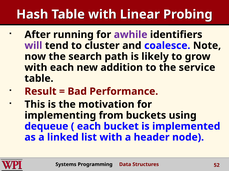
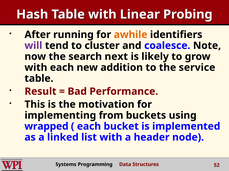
awhile colour: purple -> orange (131, 35)
path: path -> next (116, 57)
dequeue: dequeue -> wrapped (46, 127)
